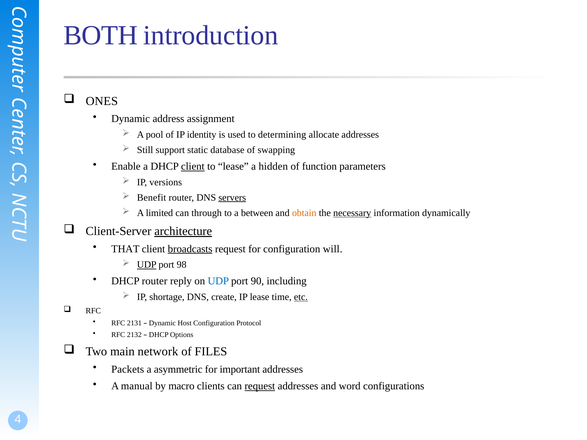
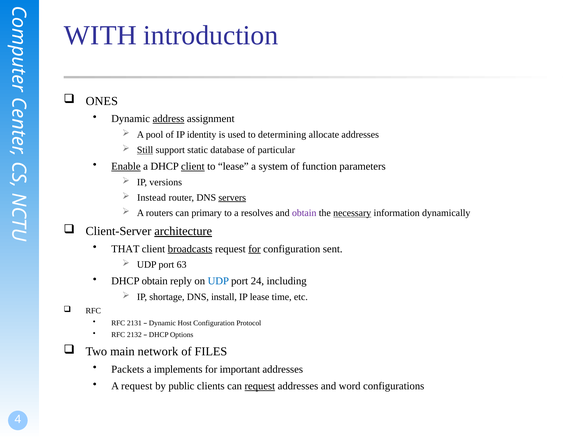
BOTH: BOTH -> WITH (100, 35)
address underline: none -> present (168, 119)
Still underline: none -> present (145, 150)
swapping: swapping -> particular (276, 150)
Enable underline: none -> present (126, 166)
hidden: hidden -> system (273, 166)
Benefit: Benefit -> Instead (152, 198)
limited: limited -> routers (159, 213)
through: through -> primary (207, 213)
between: between -> resolves (257, 213)
obtain colour: orange -> purple (304, 213)
for underline: none -> present (254, 249)
will: will -> sent (333, 249)
UDP underline: present -> none (147, 265)
98: 98 -> 63 (182, 265)
DHCP router: router -> obtain (155, 281)
90: 90 -> 24 (257, 281)
create: create -> install (224, 297)
etc underline: present -> none (301, 297)
asymmetric: asymmetric -> implements (178, 369)
A manual: manual -> request (137, 386)
macro: macro -> public (181, 386)
